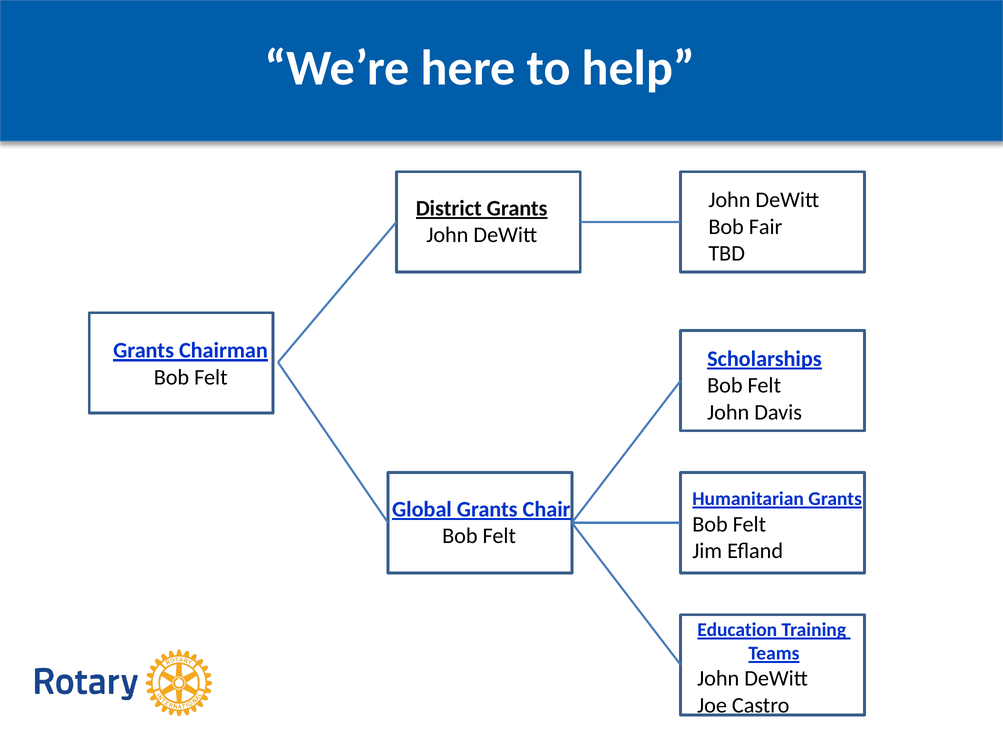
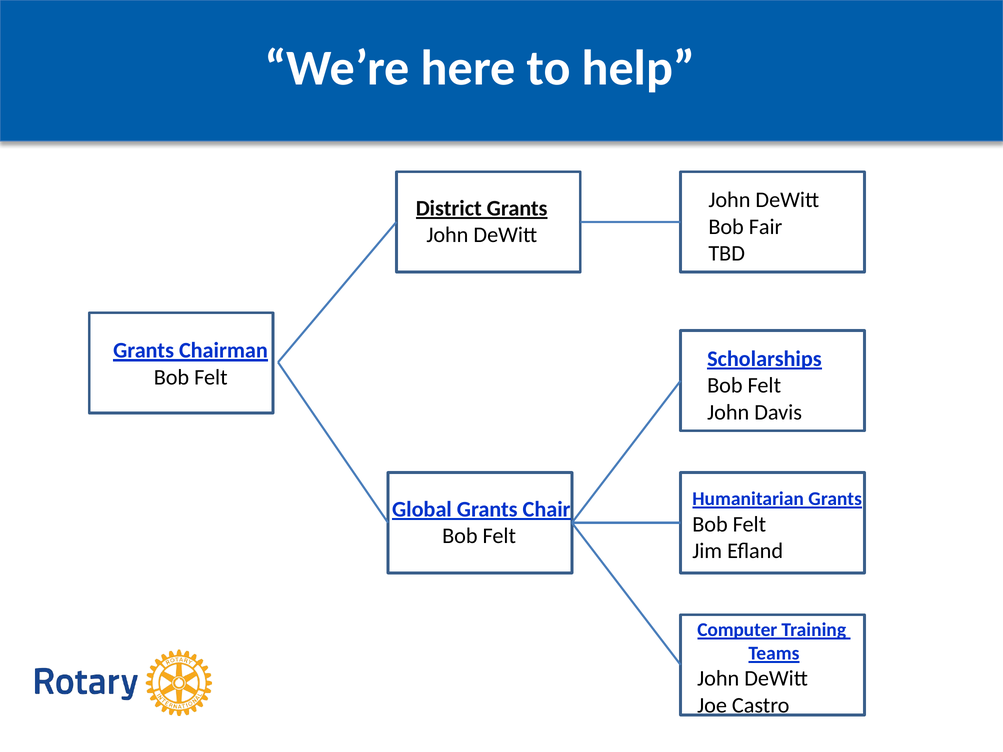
Education: Education -> Computer (737, 630)
